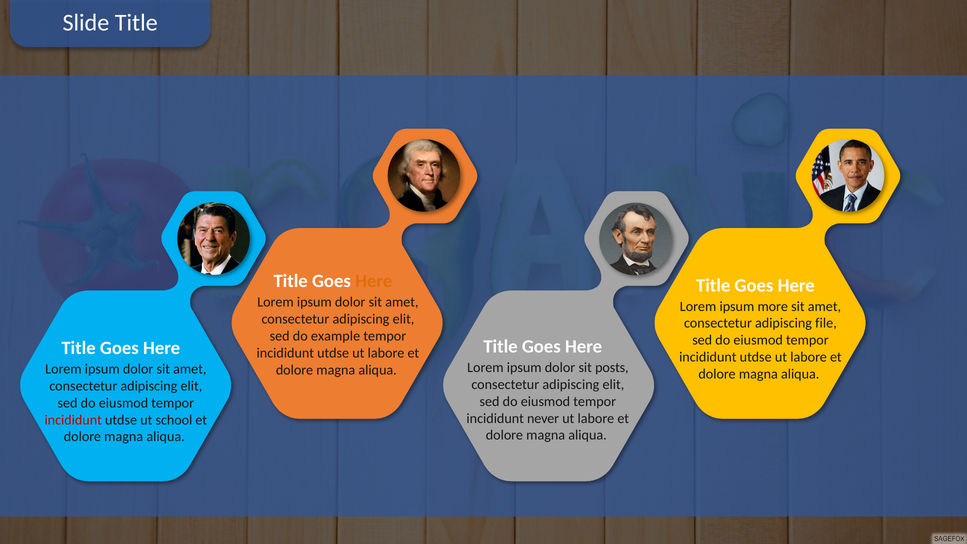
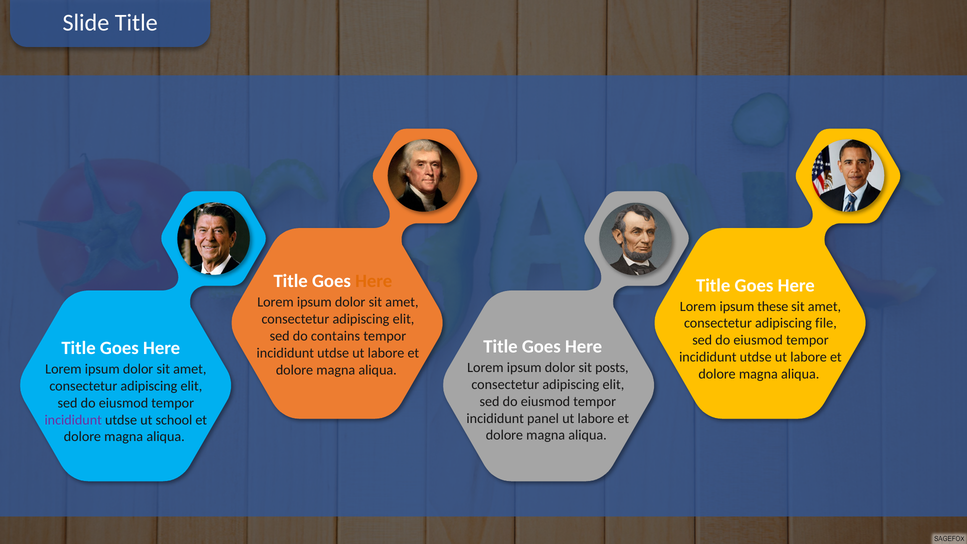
more: more -> these (773, 306)
example: example -> contains (336, 336)
never: never -> panel (543, 418)
incididunt colour: red -> purple (73, 420)
